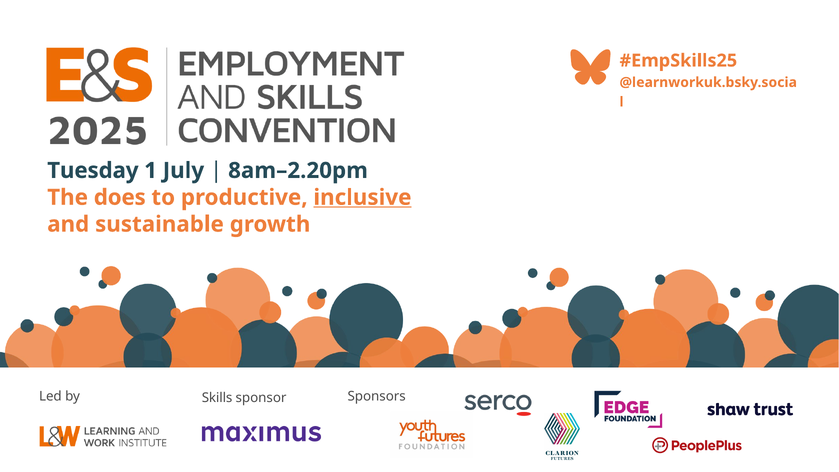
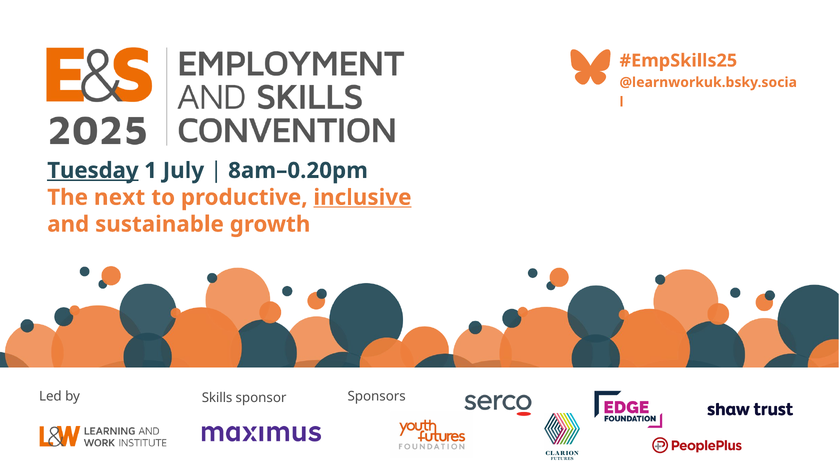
Tuesday underline: none -> present (93, 171)
8am–2.20pm: 8am–2.20pm -> 8am–0.20pm (298, 171)
does: does -> next (120, 197)
